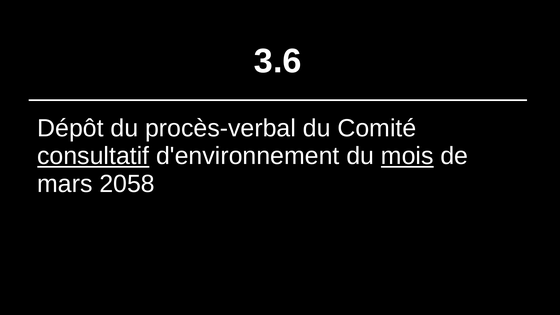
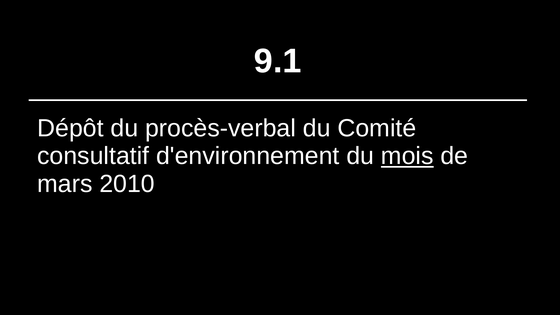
3.6: 3.6 -> 9.1 (278, 61)
consultatif underline: present -> none (93, 156)
2058: 2058 -> 2010 (127, 184)
